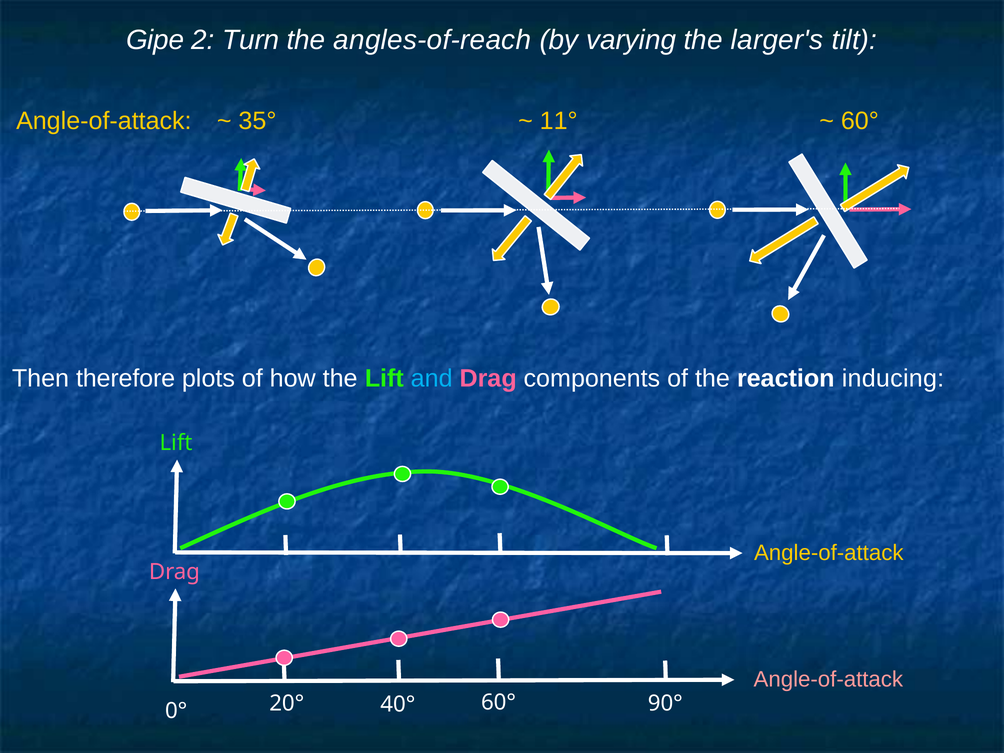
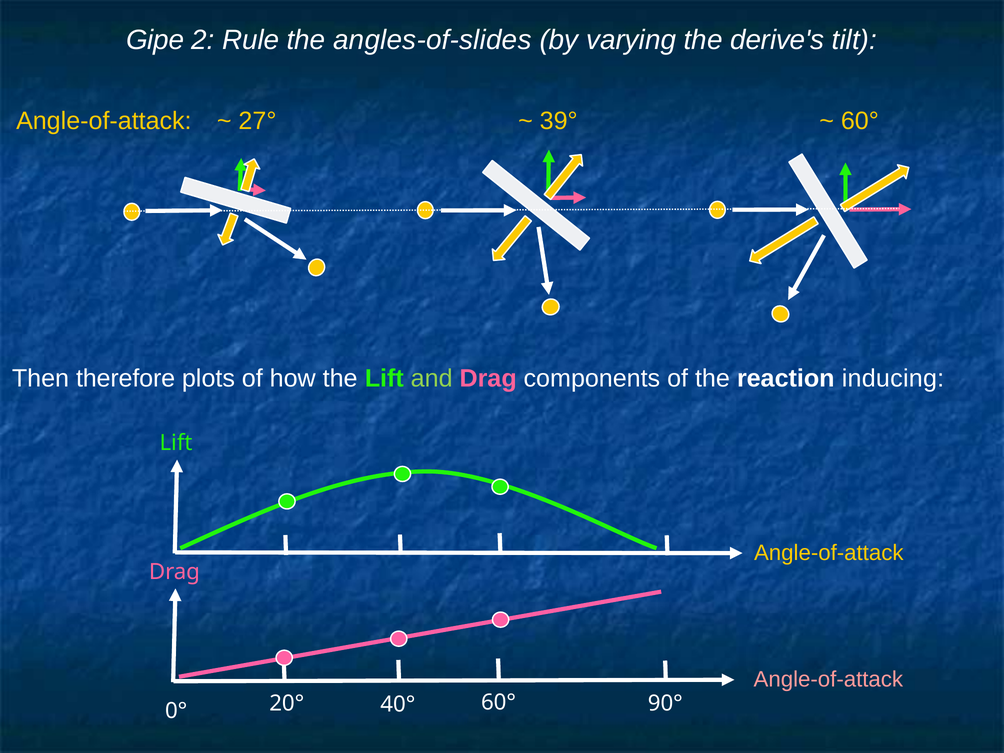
Turn: Turn -> Rule (251, 40)
angles-of-reach: angles-of-reach -> angles-of-slides (432, 40)
larger's: larger's -> derive's (777, 40)
35°: 35° -> 27° (257, 121)
11°: 11° -> 39° (559, 121)
and colour: light blue -> light green (432, 378)
